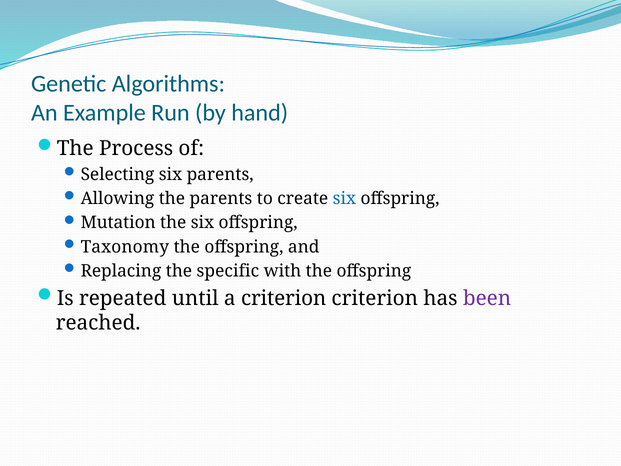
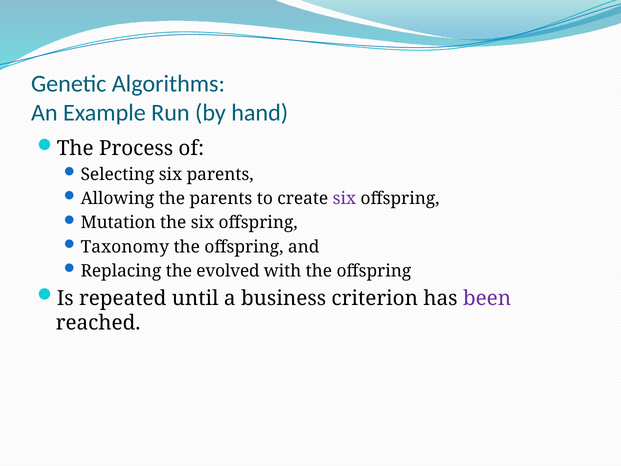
six colour: blue -> purple (344, 199)
specific: specific -> evolved (228, 271)
a criterion: criterion -> business (284, 298)
